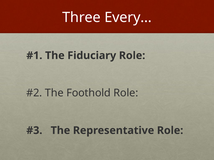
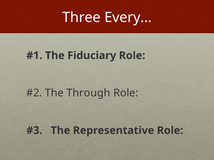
Foothold: Foothold -> Through (88, 93)
